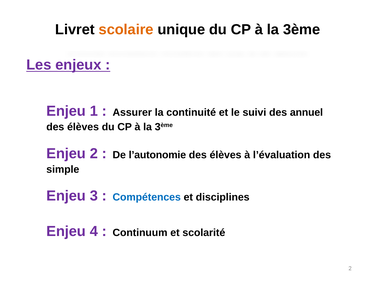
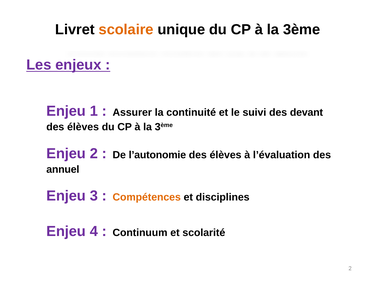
annuel: annuel -> devant (306, 112)
simple: simple -> annuel (63, 169)
Compétences colour: blue -> orange (147, 197)
